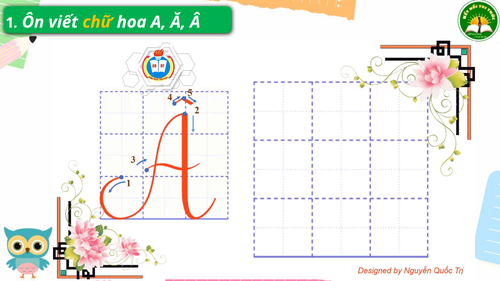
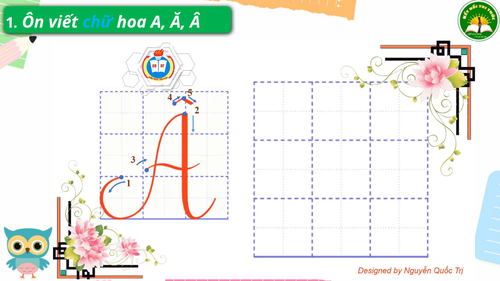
chữ colour: yellow -> light blue (97, 22)
